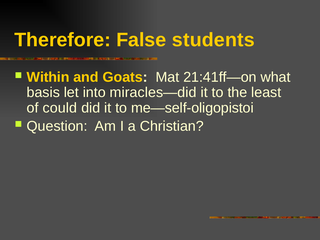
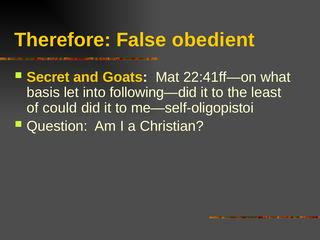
students: students -> obedient (213, 40)
Within: Within -> Secret (48, 77)
21:41ff—on: 21:41ff—on -> 22:41ff—on (220, 77)
miracles—did: miracles—did -> following—did (153, 93)
